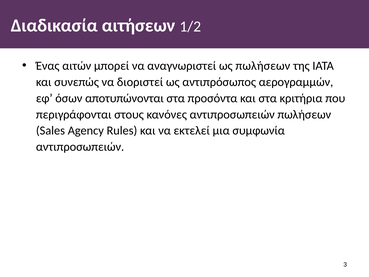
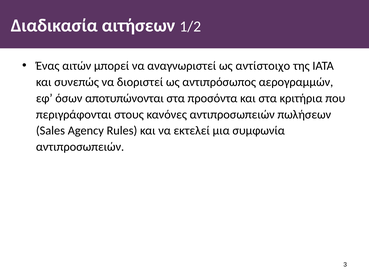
ως πωλήσεων: πωλήσεων -> αντίστοιχο (263, 66)
